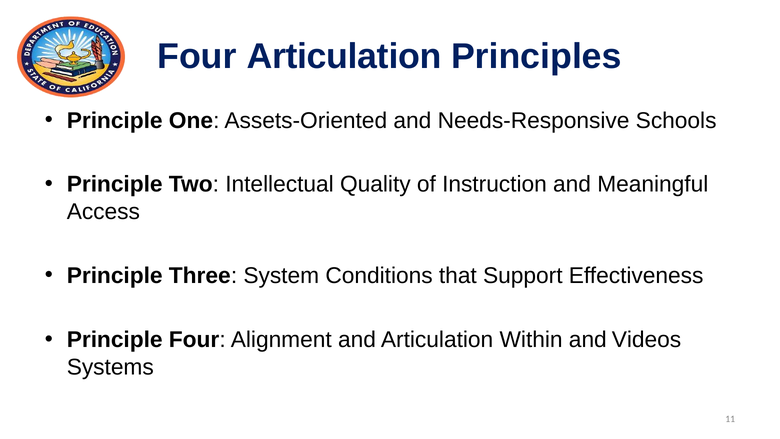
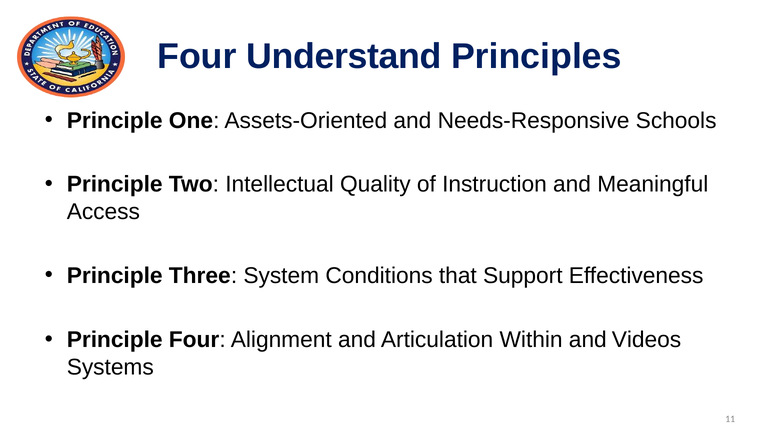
Four Articulation: Articulation -> Understand (344, 57)
